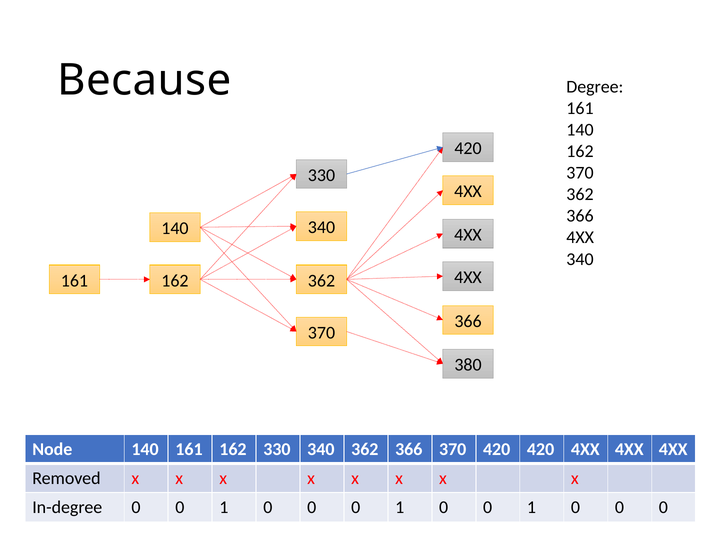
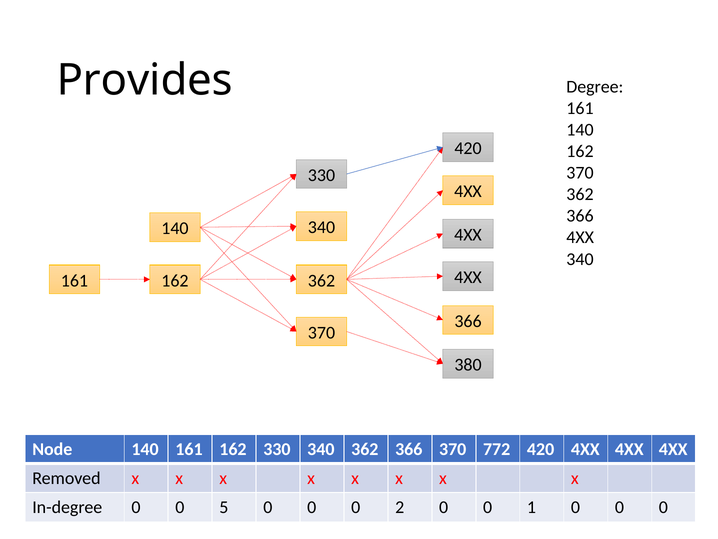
Because: Because -> Provides (145, 80)
370 420: 420 -> 772 (497, 449)
In-degree 0 0 1: 1 -> 5 (224, 507)
0 0 0 1: 1 -> 2 (400, 507)
